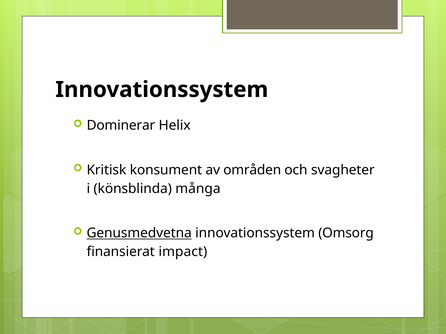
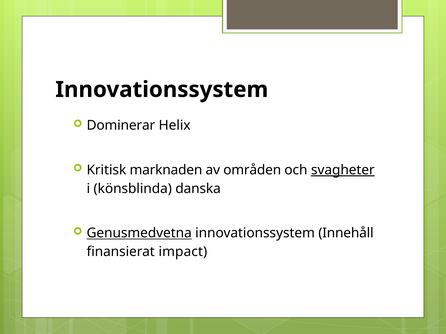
konsument: konsument -> marknaden (166, 170)
svagheter underline: none -> present (343, 170)
många: många -> danska (198, 189)
Omsorg: Omsorg -> Innehåll (346, 233)
